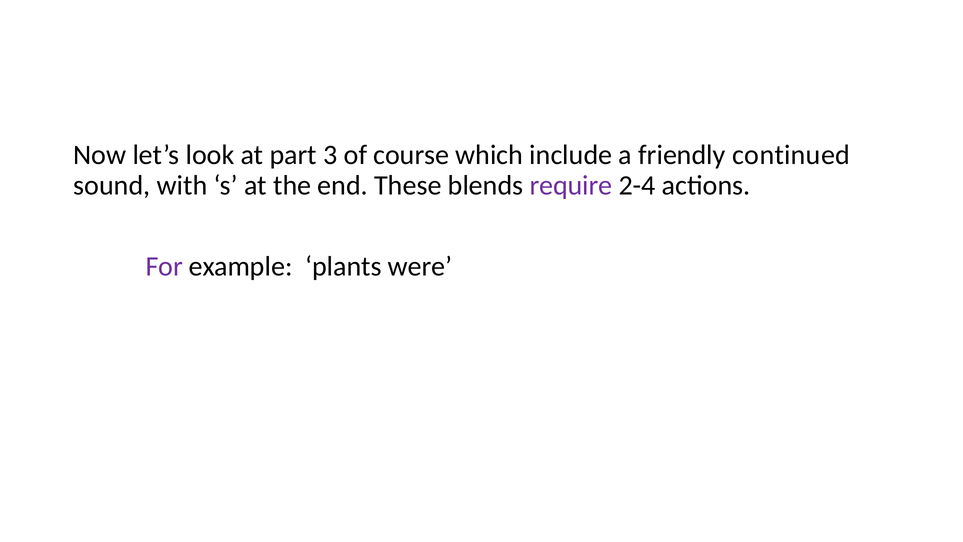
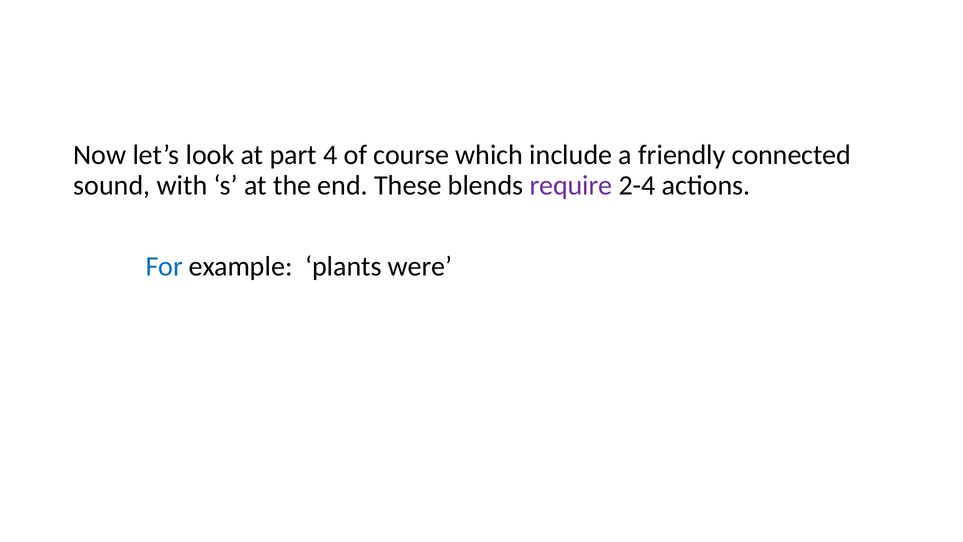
3: 3 -> 4 (330, 155)
continued: continued -> connected (791, 155)
For colour: purple -> blue (164, 266)
